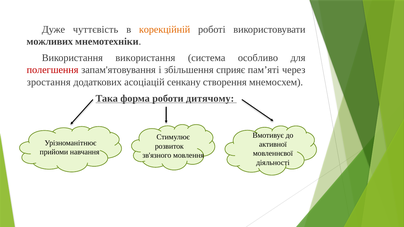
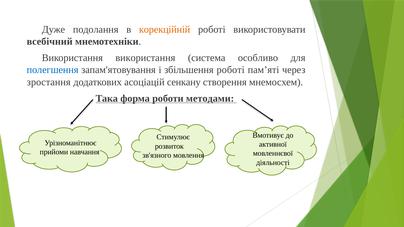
чуттєвість: чуттєвість -> подолання (96, 29)
можливих: можливих -> всебічний (50, 42)
полегшення colour: red -> blue (53, 70)
збільшення сприяє: сприяє -> роботі (231, 70)
дитячому: дитячому -> методами (210, 98)
